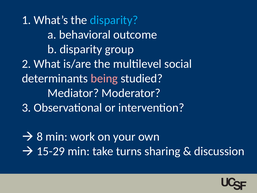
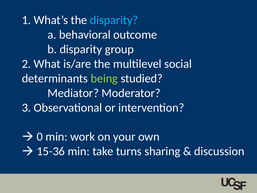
being colour: pink -> light green (104, 78)
8: 8 -> 0 (40, 137)
15-29: 15-29 -> 15-36 (51, 151)
